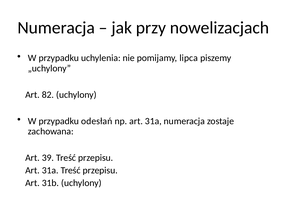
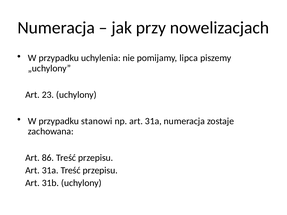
82: 82 -> 23 (48, 95)
odesłań: odesłań -> stanowi (97, 121)
39: 39 -> 86 (48, 158)
